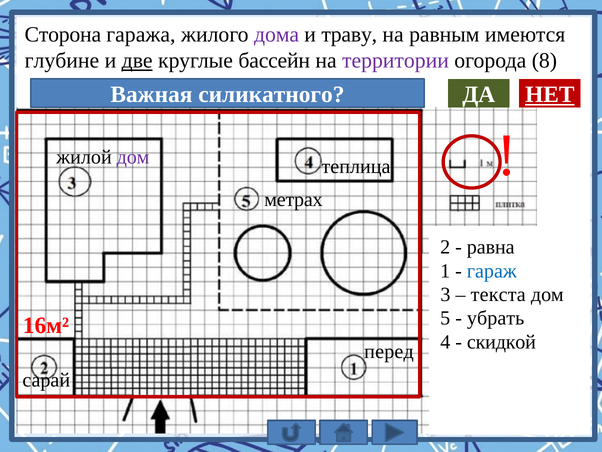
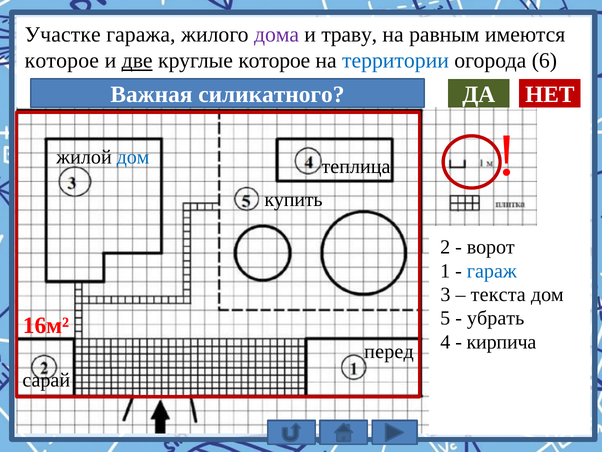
Сторона: Сторона -> Участке (63, 35)
глубине: глубине -> которое (62, 61)
круглые бассейн: бассейн -> которое (274, 61)
территории colour: purple -> blue (395, 61)
8: 8 -> 6 (544, 61)
НЕТ underline: present -> none (550, 95)
дом colour: purple -> blue (133, 157)
метрах: метрах -> купить (293, 199)
равна: равна -> ворот (491, 247)
скидкой: скидкой -> кирпича (501, 342)
